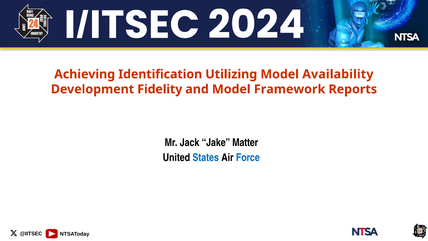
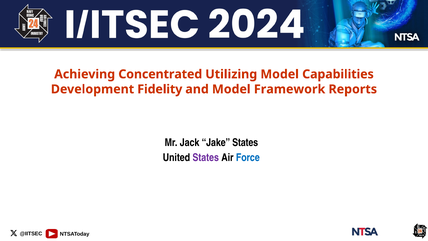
Identification: Identification -> Concentrated (160, 74)
Availability: Availability -> Capabilities (338, 74)
Jake Matter: Matter -> States (245, 143)
States colour: blue -> purple (206, 158)
